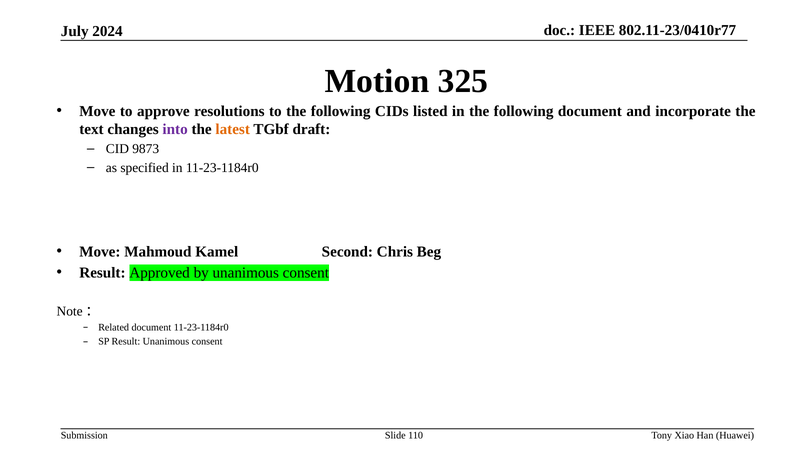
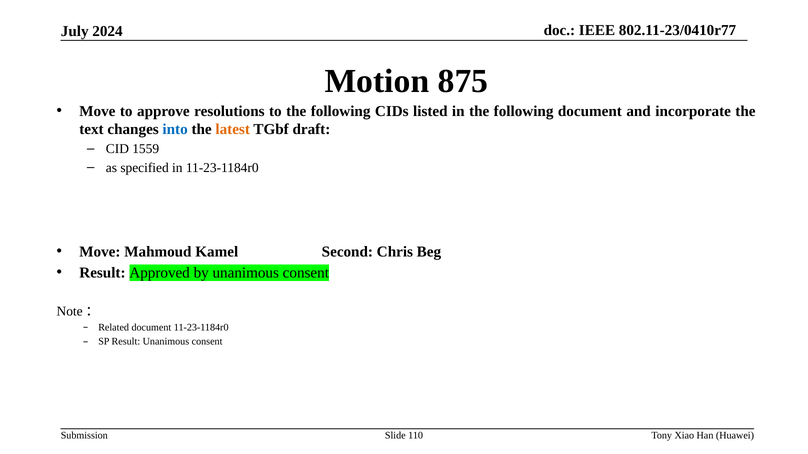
325: 325 -> 875 (463, 81)
into colour: purple -> blue (175, 129)
9873: 9873 -> 1559 (146, 149)
